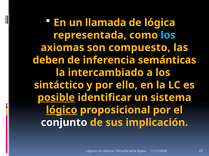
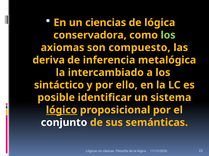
llamada: llamada -> ciencias (106, 23)
representada: representada -> conservadora (90, 35)
los colour: light blue -> light green (168, 35)
deben: deben -> deriva (49, 60)
semánticas: semánticas -> metalógica (167, 60)
posible underline: present -> none (56, 98)
implicación: implicación -> semánticas (157, 123)
